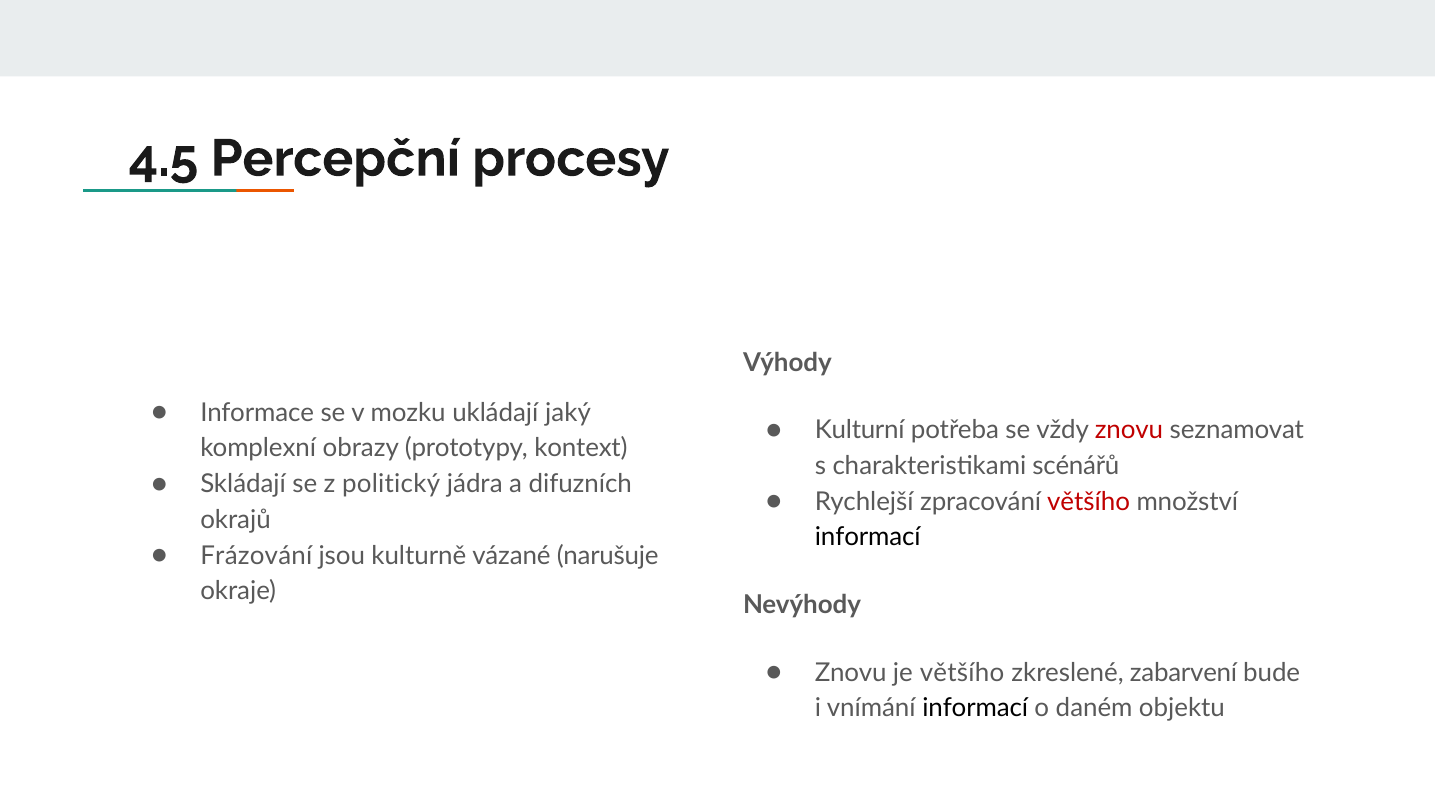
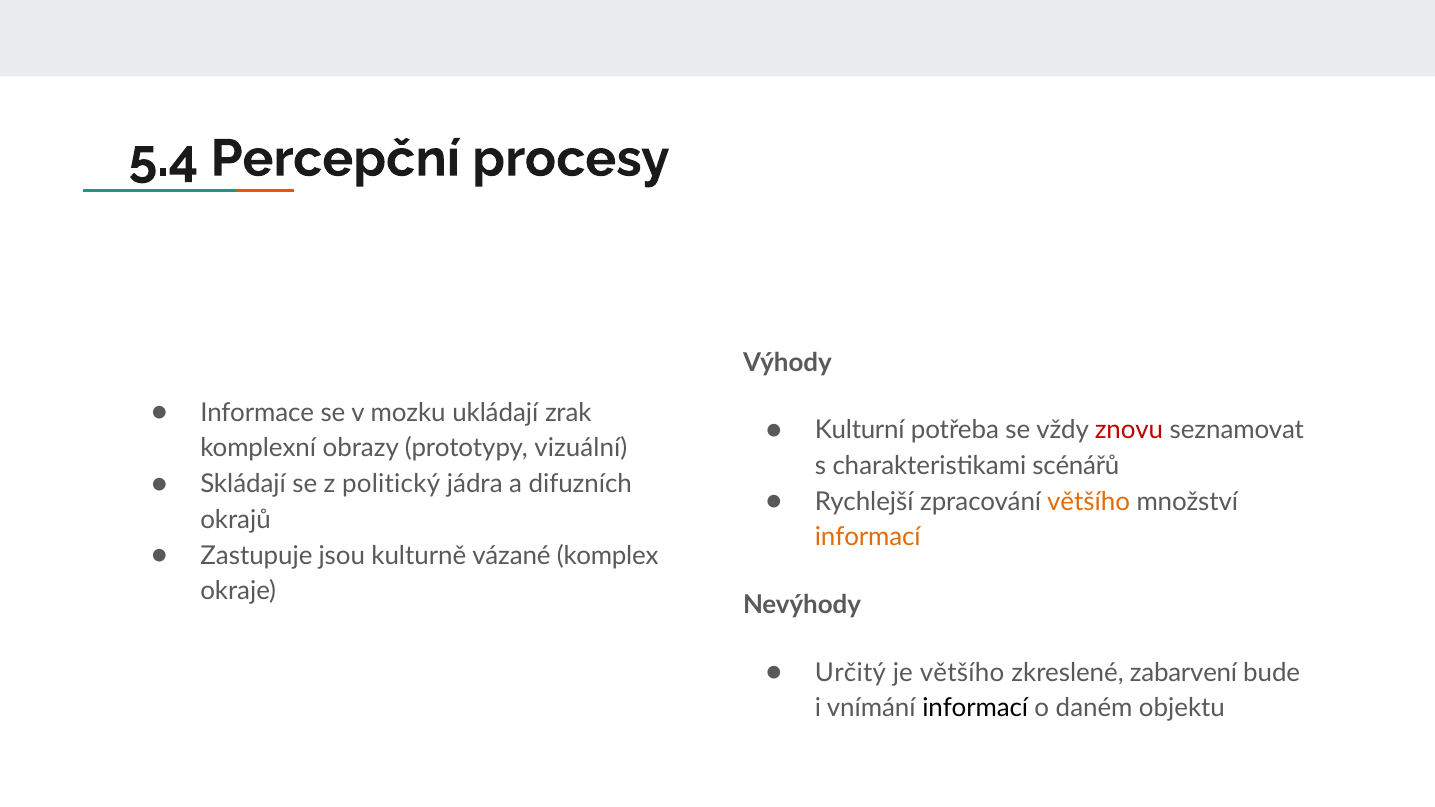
4.5: 4.5 -> 5.4 (163, 159)
jaký: jaký -> zrak (568, 413)
kontext: kontext -> vizuální (581, 448)
většího colour: red -> orange (1089, 502)
informací colour: black -> orange (868, 538)
Frázování: Frázování -> Zastupuje (256, 556)
narušuje: narušuje -> komplex (608, 556)
Znovu: Znovu -> Určitý (850, 673)
